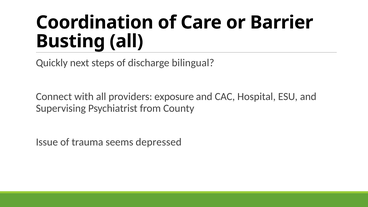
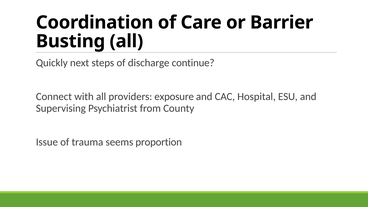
bilingual: bilingual -> continue (193, 63)
depressed: depressed -> proportion (159, 142)
